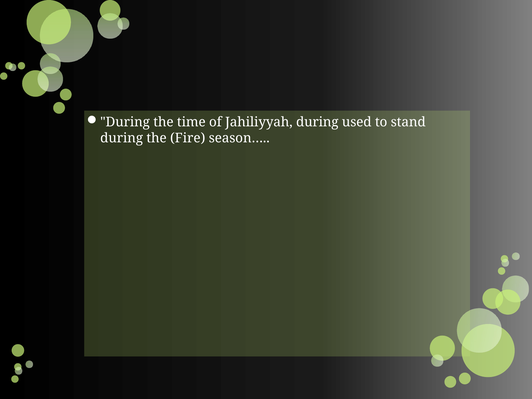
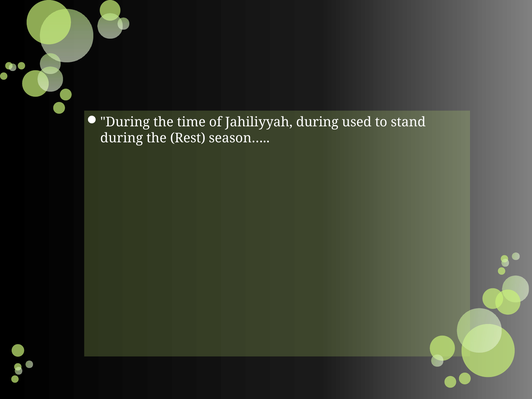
Fire: Fire -> Rest (188, 138)
